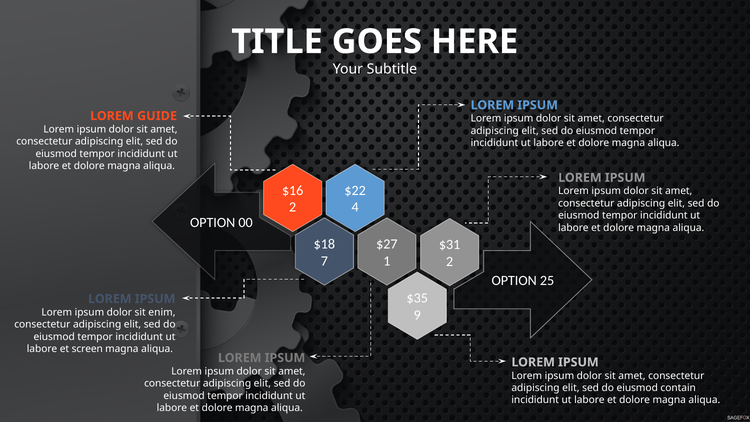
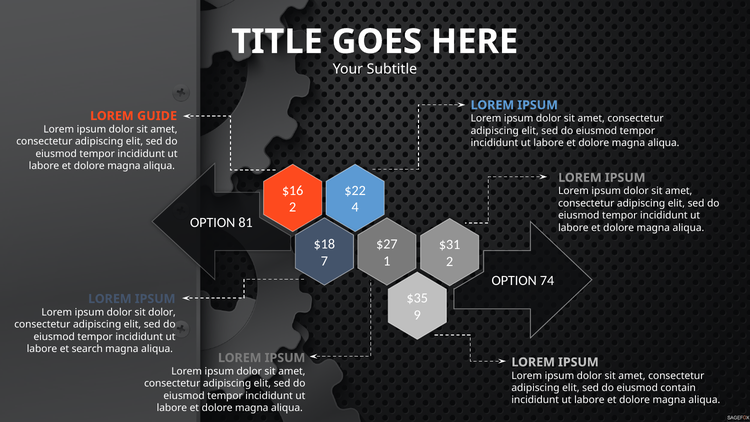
00: 00 -> 81 (246, 222)
25: 25 -> 74 (547, 281)
sit enim: enim -> dolor (162, 312)
screen: screen -> search (87, 349)
